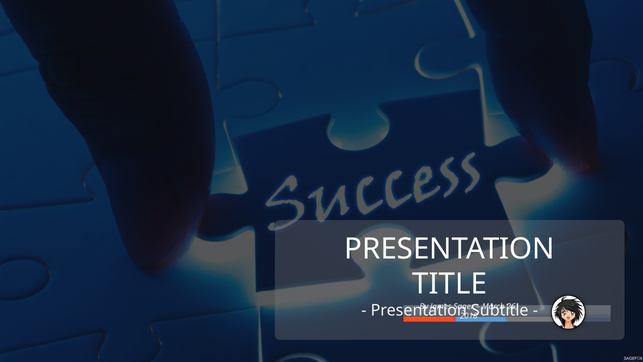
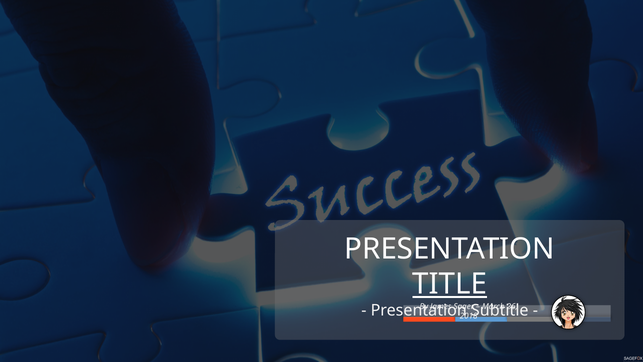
TITLE underline: none -> present (450, 284)
